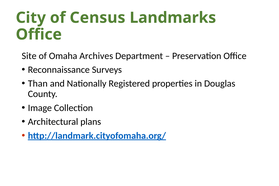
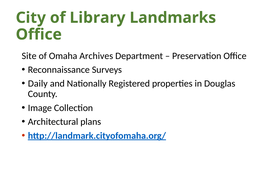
Census: Census -> Library (98, 18)
Than: Than -> Daily (38, 84)
